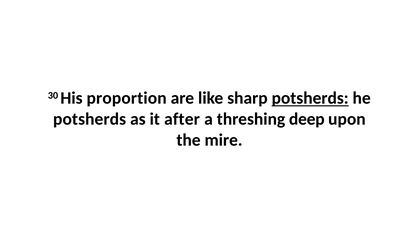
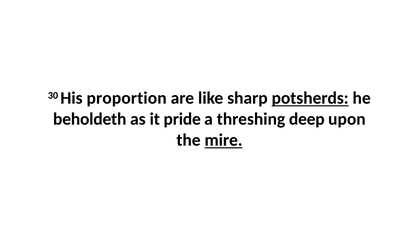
potsherds: potsherds -> beholdeth (90, 119)
after: after -> pride (182, 119)
mire underline: none -> present (224, 140)
